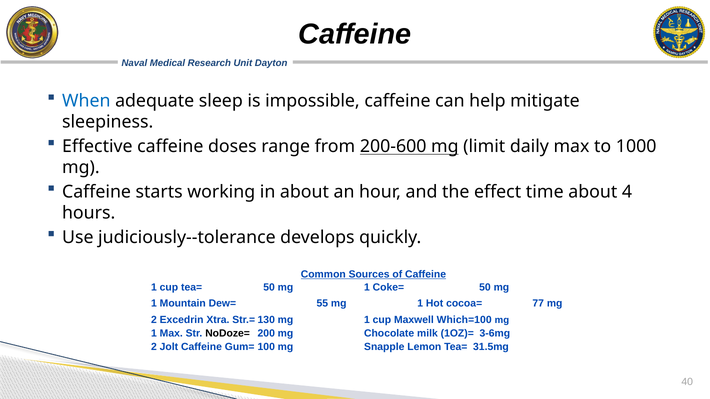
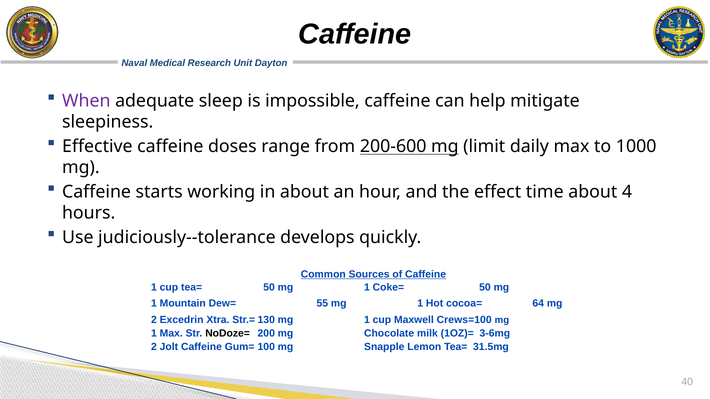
When colour: blue -> purple (86, 101)
77: 77 -> 64 (538, 304)
Which=100: Which=100 -> Crews=100 (464, 320)
